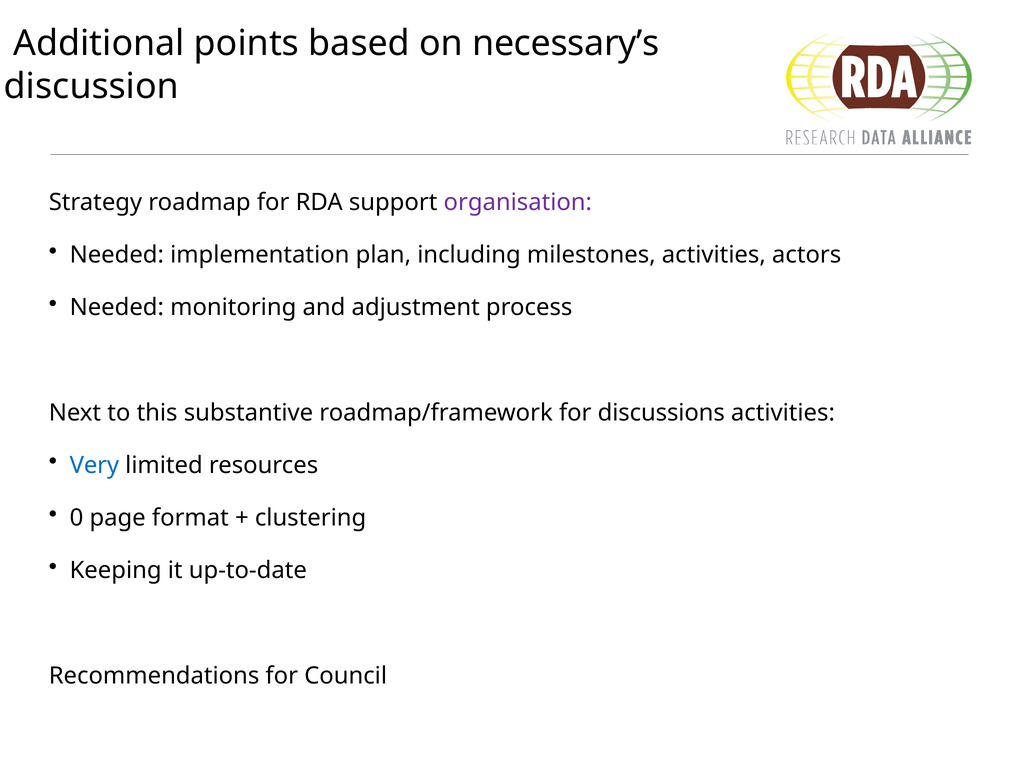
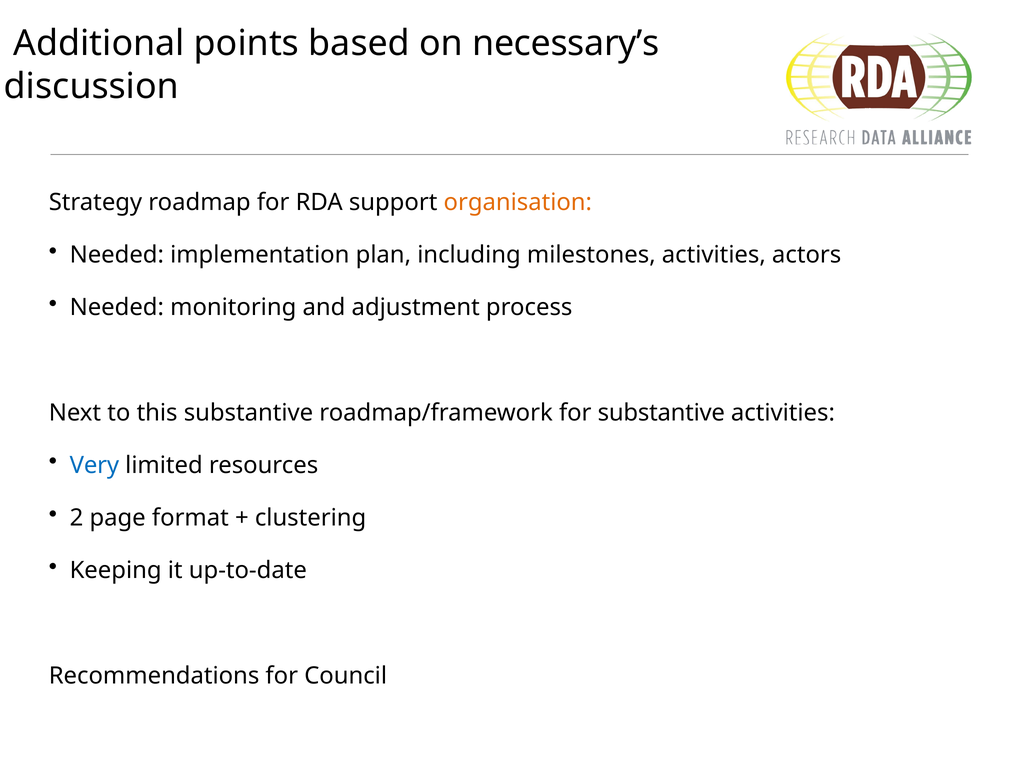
organisation colour: purple -> orange (518, 202)
for discussions: discussions -> substantive (661, 412)
0: 0 -> 2 (77, 517)
